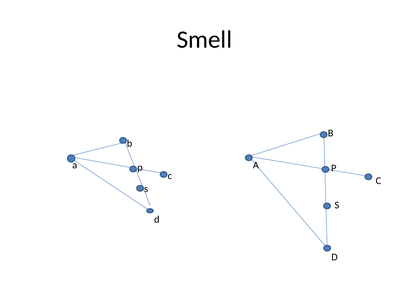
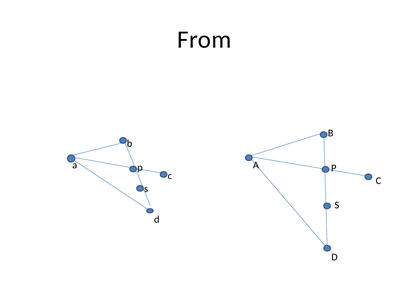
Smell: Smell -> From (204, 40)
